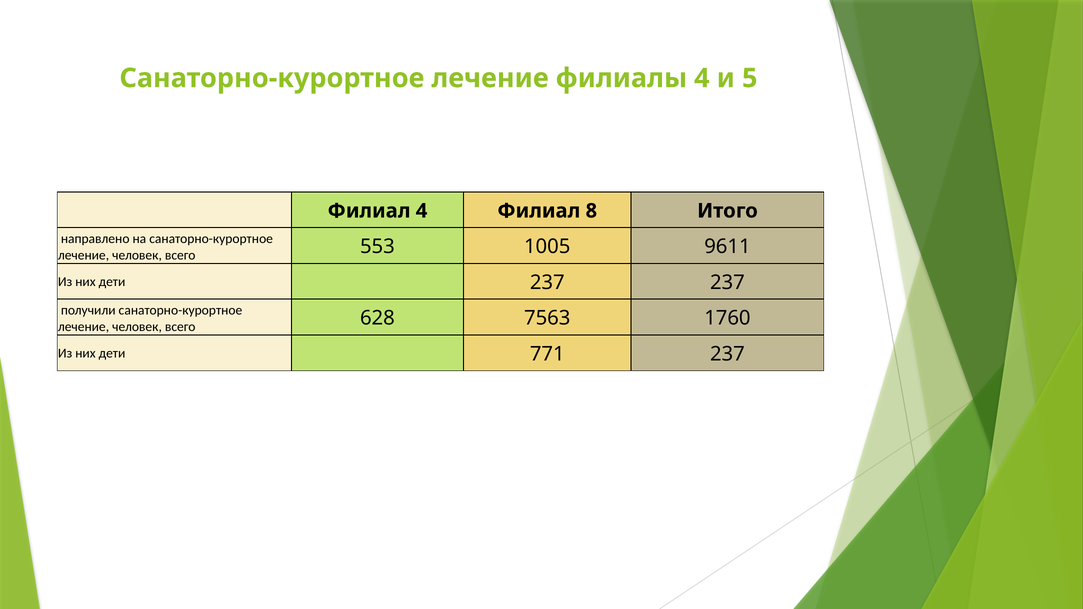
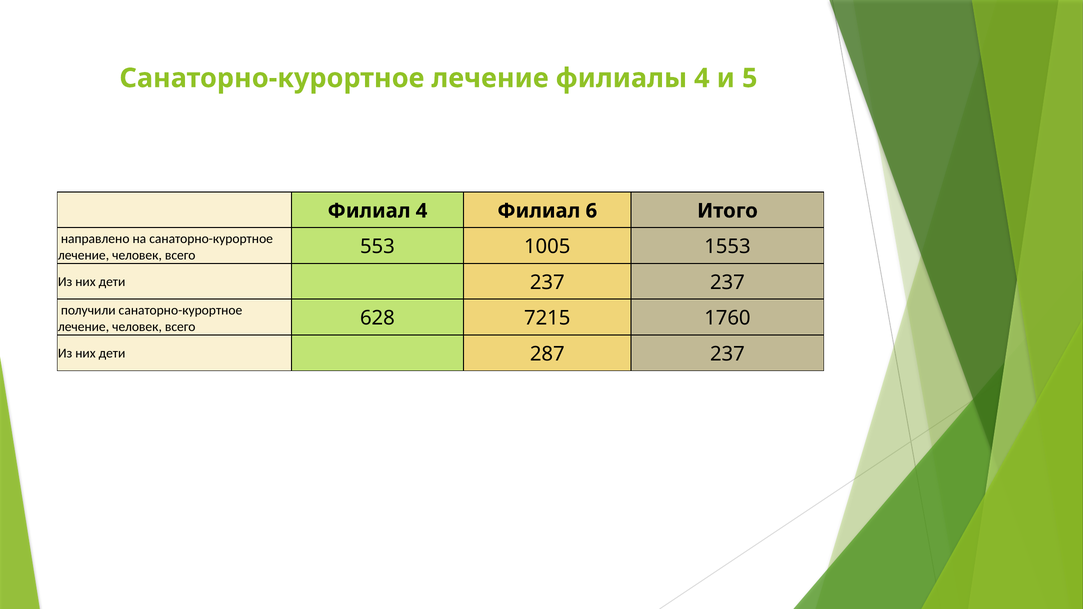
8: 8 -> 6 (591, 211)
9611: 9611 -> 1553 (727, 247)
7563: 7563 -> 7215 (547, 318)
771: 771 -> 287 (547, 354)
